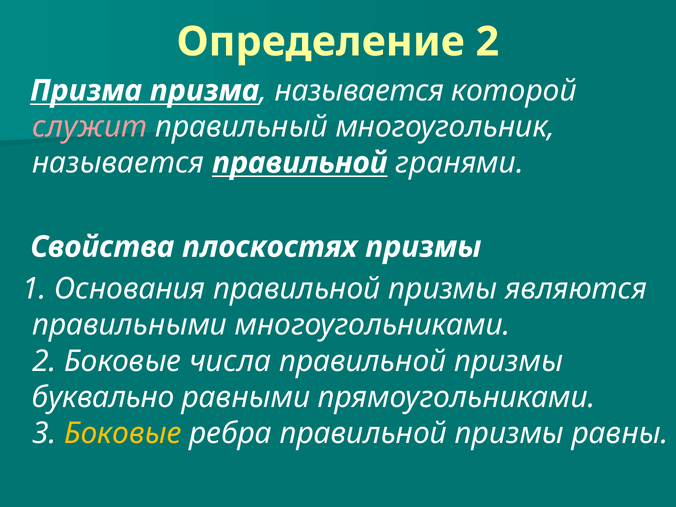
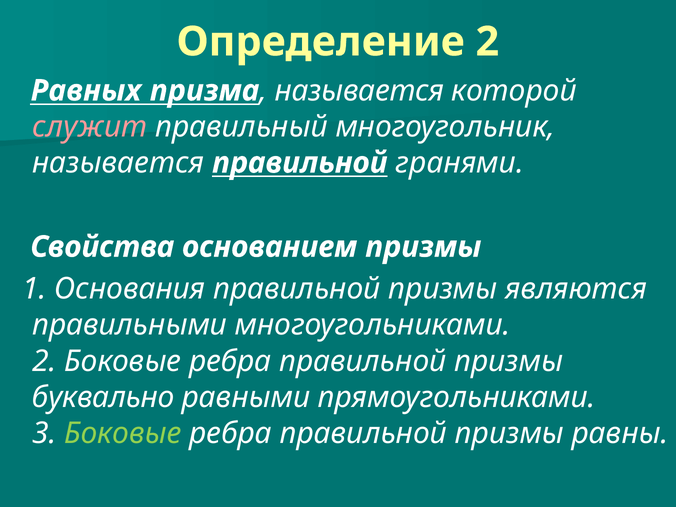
Призма: Призма -> Равных (86, 91)
плоскостях: плоскостях -> основанием (270, 247)
2 Боковые числа: числа -> ребра (230, 361)
Боковые colour: yellow -> light green (123, 433)
